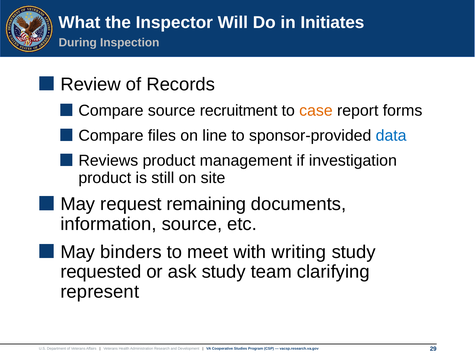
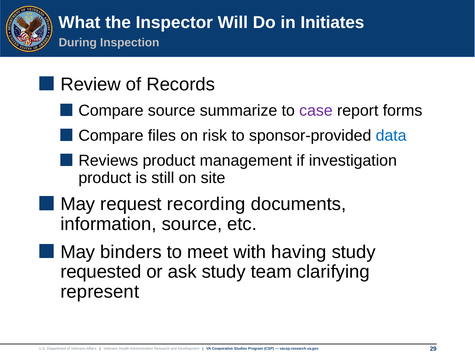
recruitment: recruitment -> summarize (239, 111)
case colour: orange -> purple (316, 111)
line: line -> risk (215, 136)
remaining: remaining -> recording (206, 204)
writing: writing -> having (299, 252)
